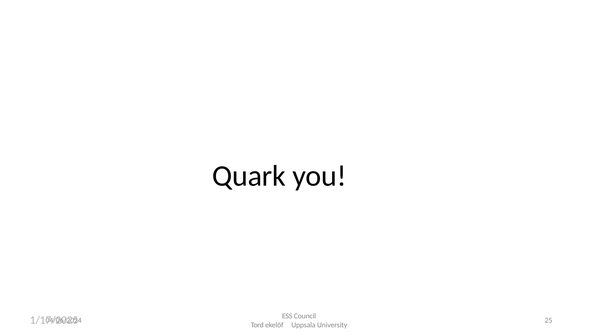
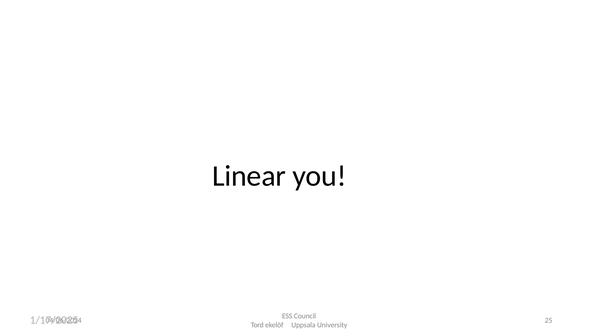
Quark: Quark -> Linear (249, 176)
